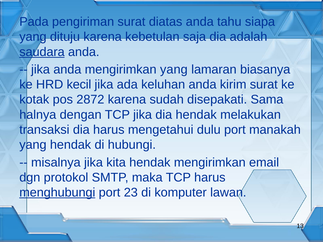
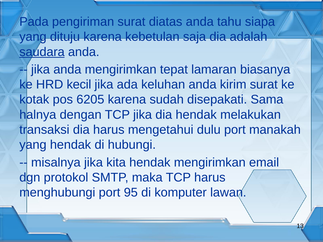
mengirimkan yang: yang -> tepat (174, 70)
2872: 2872 -> 6205 (90, 100)
menghubungi underline: present -> none (57, 193)
23: 23 -> 95 (131, 193)
